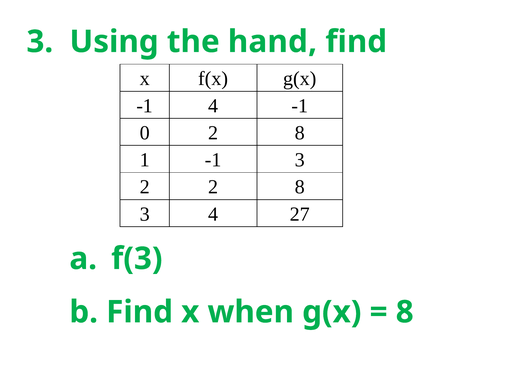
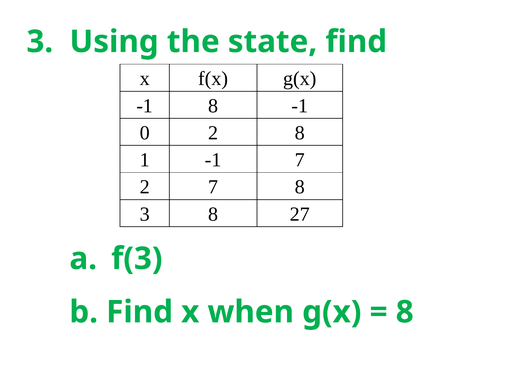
hand: hand -> state (273, 42)
-1 4: 4 -> 8 (213, 106)
-1 3: 3 -> 7 (300, 160)
2 2: 2 -> 7 (213, 187)
3 4: 4 -> 8 (213, 214)
